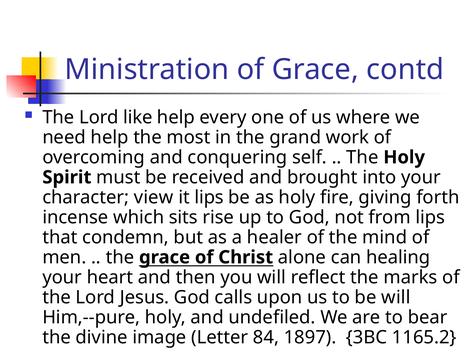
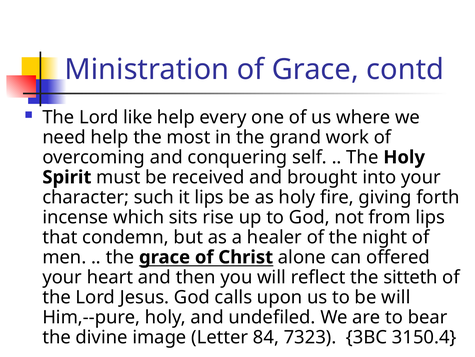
view: view -> such (154, 197)
mind: mind -> night (385, 237)
healing: healing -> offered (398, 257)
marks: marks -> sitteth (411, 277)
1897: 1897 -> 7323 (310, 337)
1165.2: 1165.2 -> 3150.4 (424, 337)
